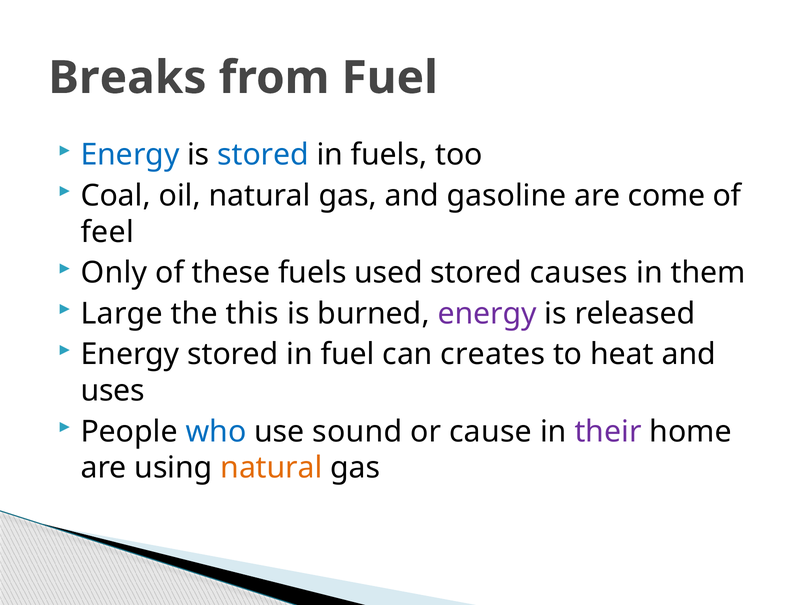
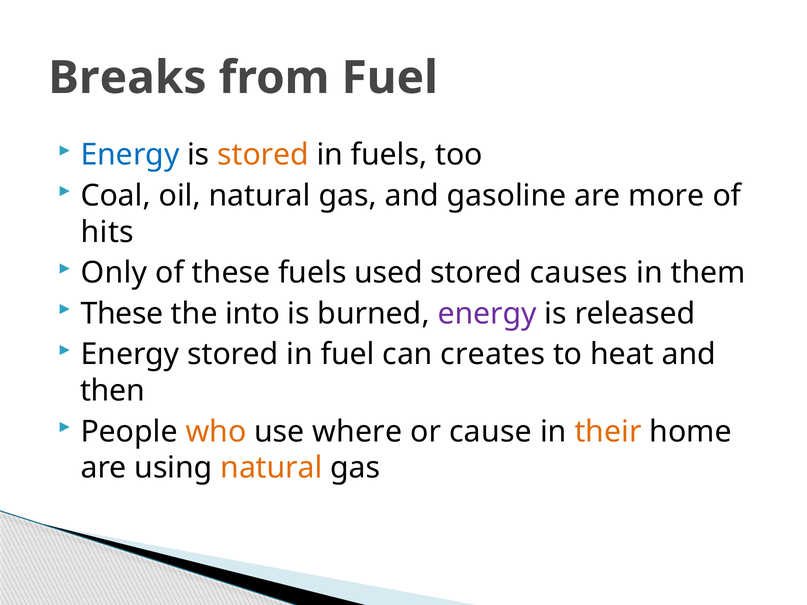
stored colour: blue -> orange (263, 155)
come: come -> more (666, 196)
feel: feel -> hits (107, 232)
Large: Large -> These (122, 314)
this: this -> into (253, 314)
uses: uses -> then (113, 391)
who colour: blue -> orange (216, 432)
sound: sound -> where (357, 432)
their colour: purple -> orange (608, 432)
